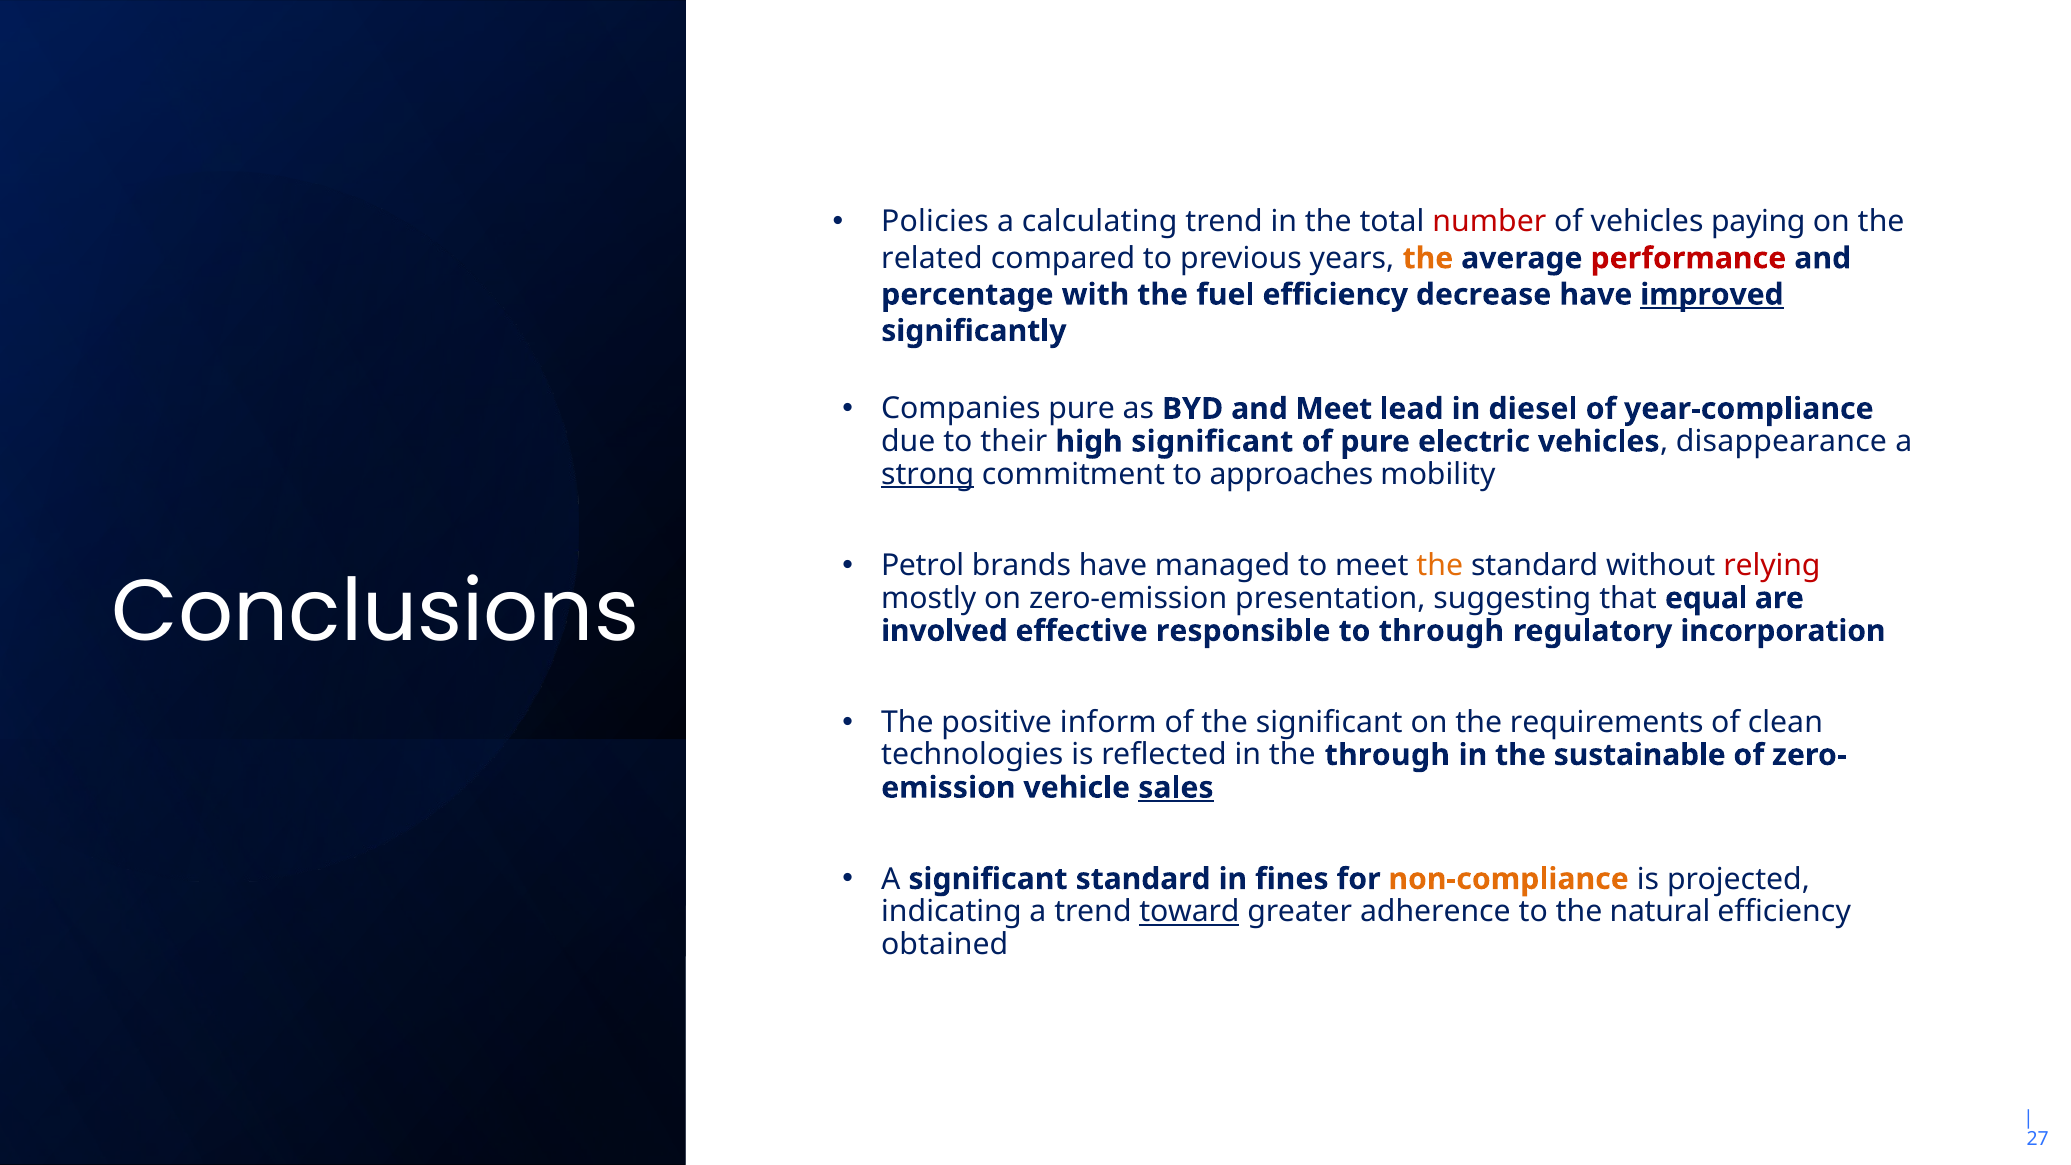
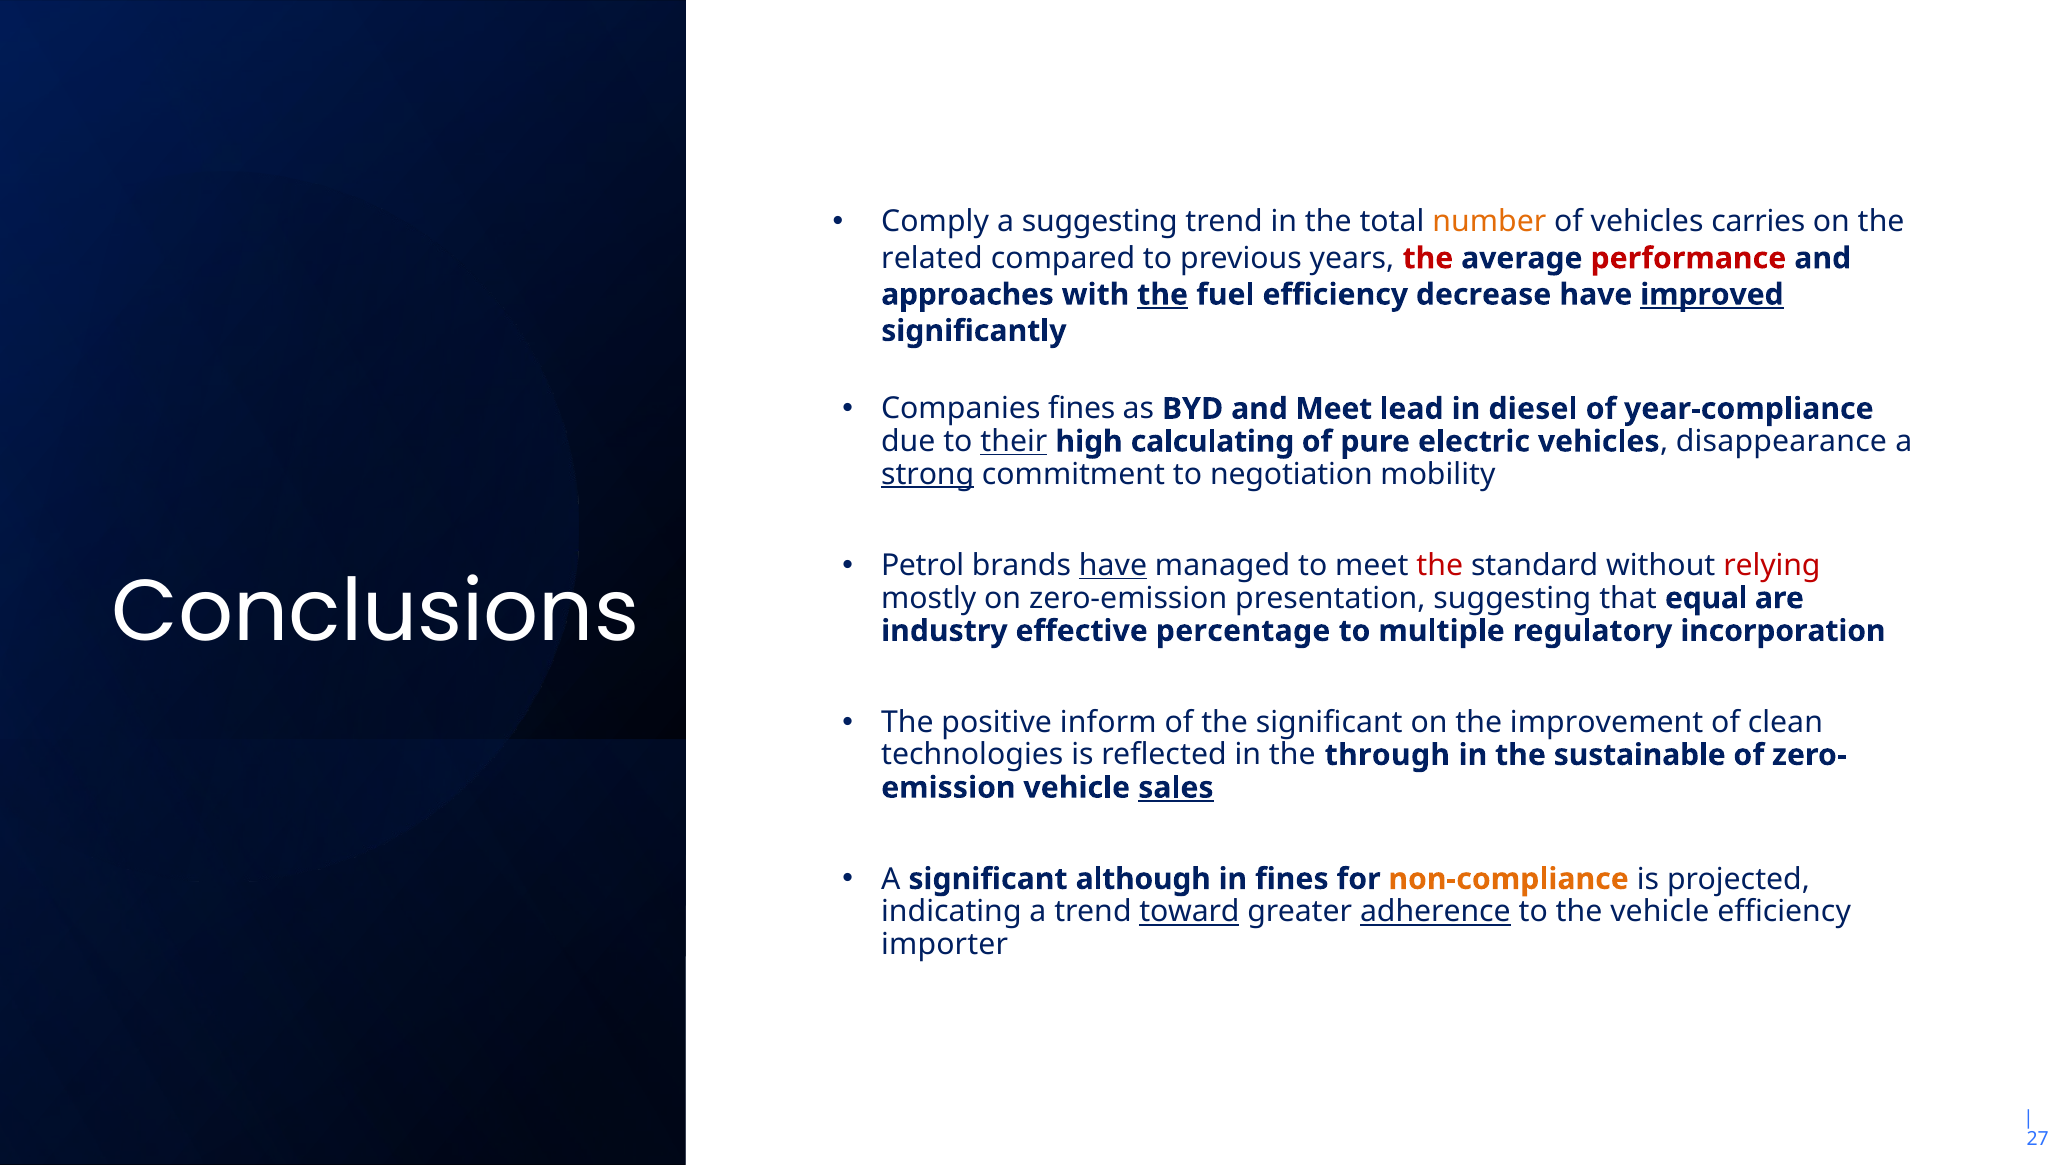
Policies: Policies -> Comply (935, 222)
a calculating: calculating -> suggesting (1100, 222)
number colour: red -> orange (1489, 222)
paying: paying -> carries (1758, 222)
the colour: orange -> red (1428, 258)
percentage: percentage -> approaches (968, 295)
the underline: none -> present (1163, 295)
Companies pure: pure -> fines (1082, 409)
their underline: none -> present (1014, 442)
high significant: significant -> calculating (1212, 442)
approaches: approaches -> negotiation (1291, 474)
have underline: none -> present (1113, 566)
the colour: orange -> red (1440, 566)
involved: involved -> industry (944, 631)
responsible: responsible -> percentage (1243, 631)
to through: through -> multiple (1442, 631)
requirements: requirements -> improvement (1607, 722)
significant standard: standard -> although (1143, 879)
adherence underline: none -> present (1435, 912)
the natural: natural -> vehicle (1660, 912)
obtained: obtained -> importer (945, 944)
